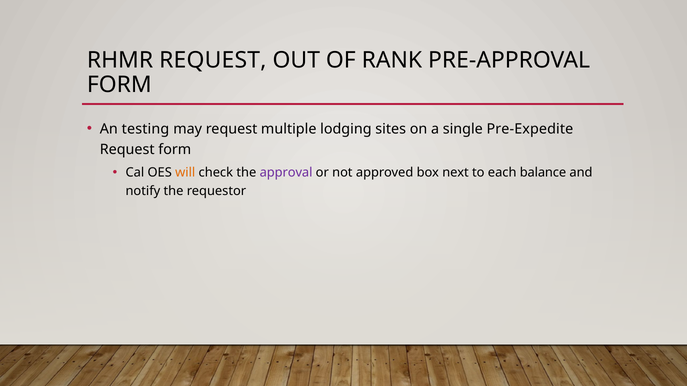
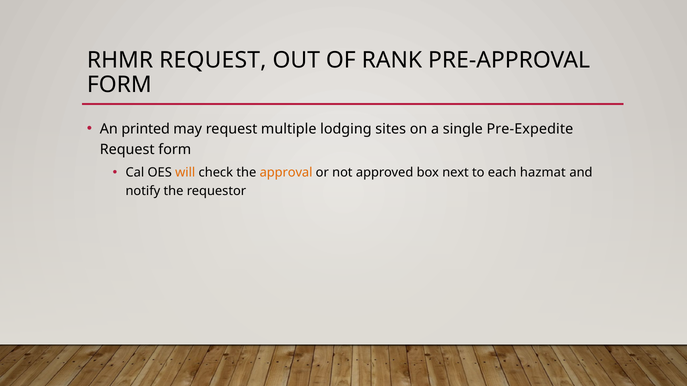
testing: testing -> printed (146, 129)
approval colour: purple -> orange (286, 173)
balance: balance -> hazmat (543, 173)
